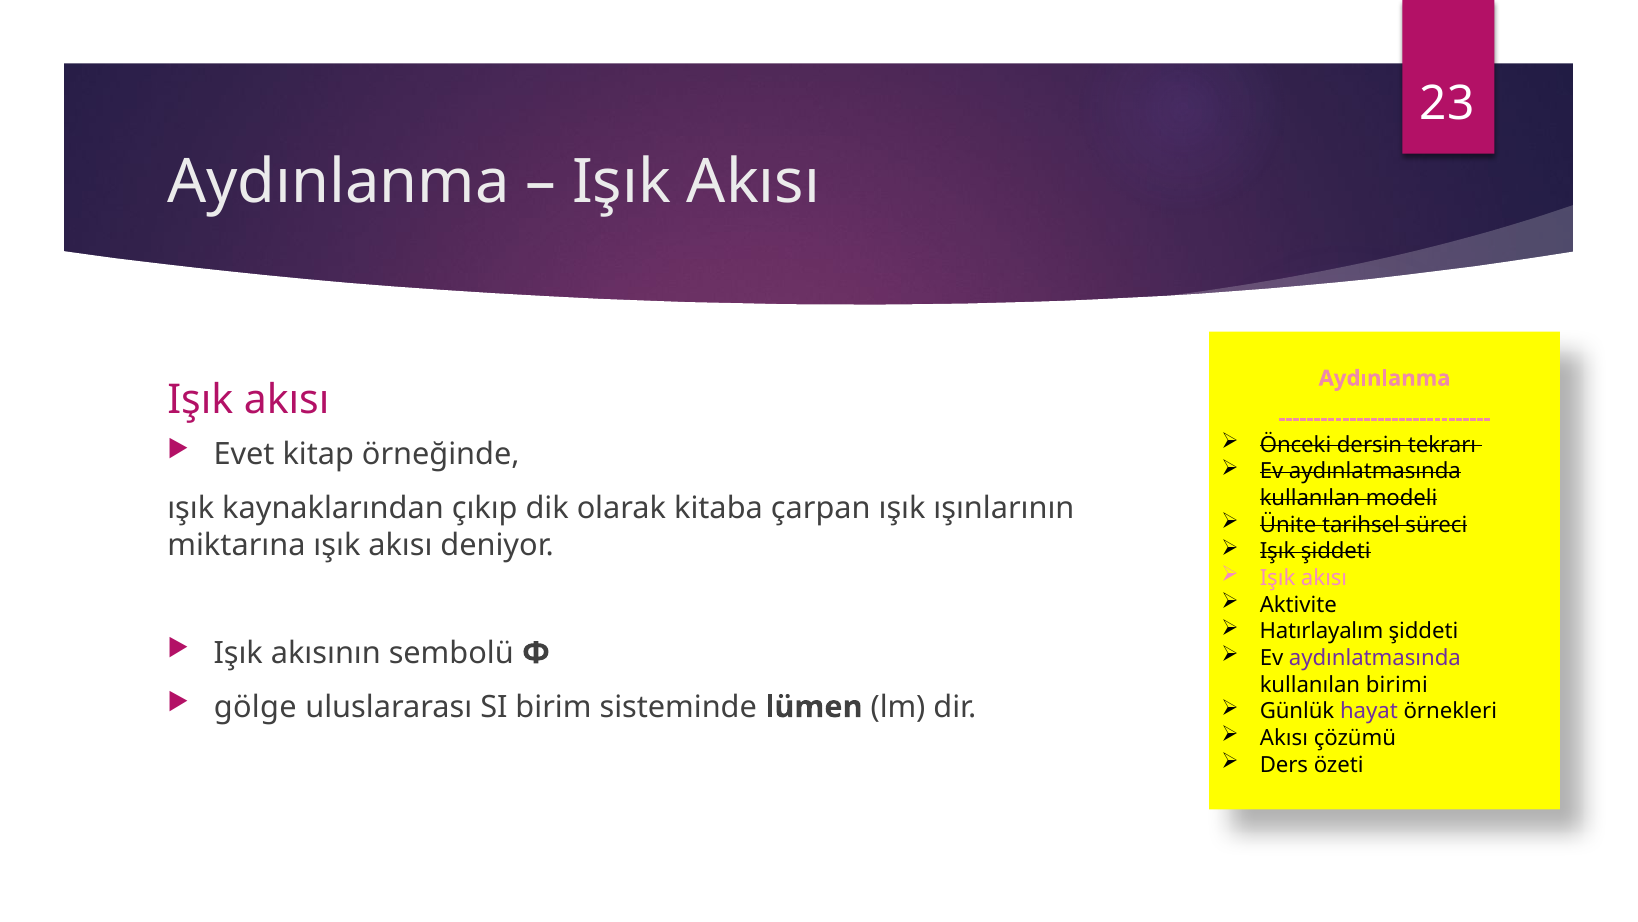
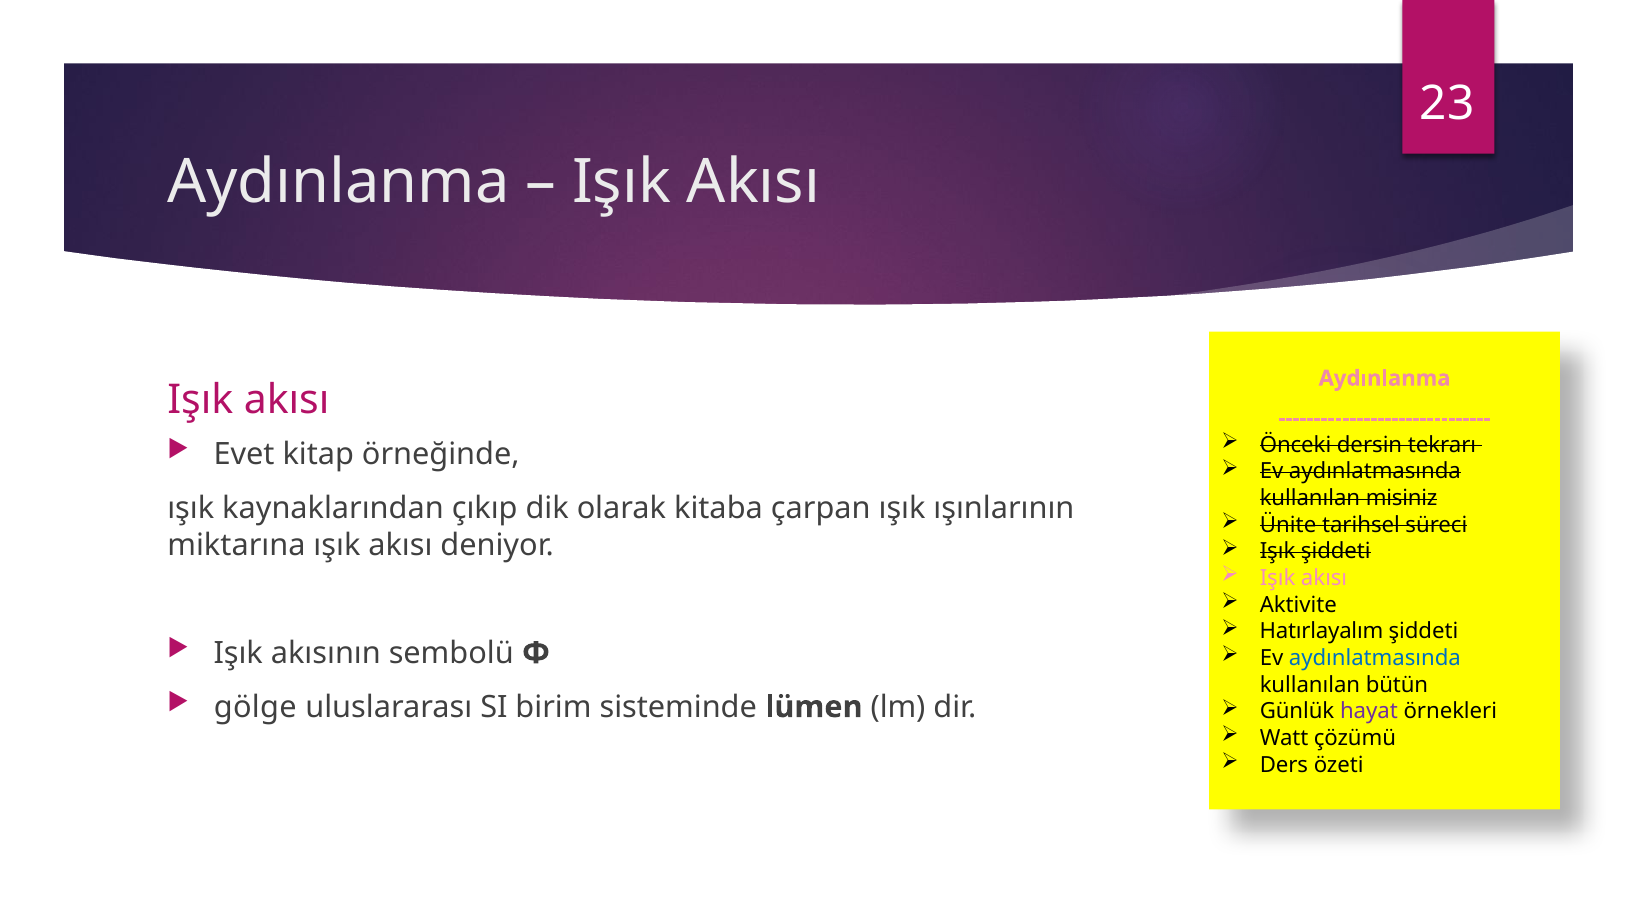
modeli: modeli -> misiniz (1402, 498)
aydınlatmasında colour: purple -> blue (1375, 658)
birimi: birimi -> bütün (1397, 684)
Akısı: Akısı -> Watt (1284, 738)
